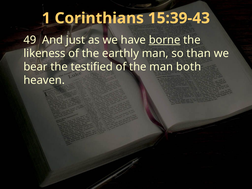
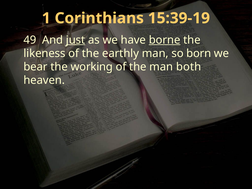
15:39-43: 15:39-43 -> 15:39-19 (179, 18)
just underline: none -> present (76, 40)
than: than -> born (199, 53)
testified: testified -> working (92, 67)
